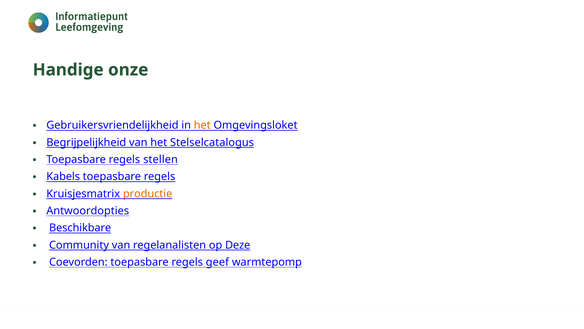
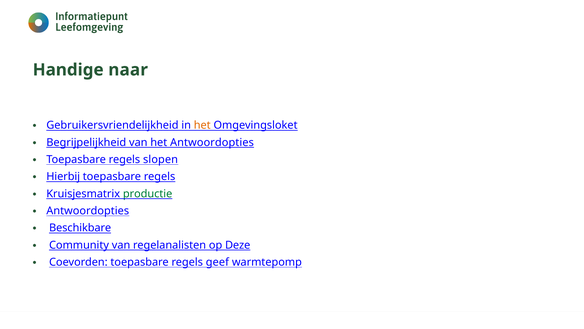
onze: onze -> naar (128, 70)
het Stelselcatalogus: Stelselcatalogus -> Antwoordopties (212, 142)
stellen: stellen -> slopen (161, 159)
Kabels: Kabels -> Hierbij (63, 176)
productie colour: orange -> green (148, 193)
